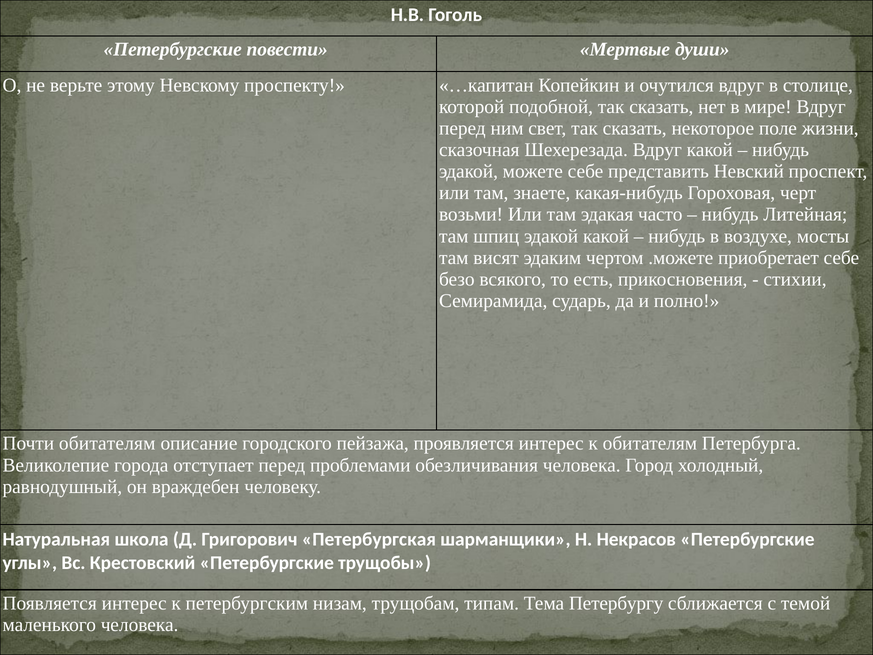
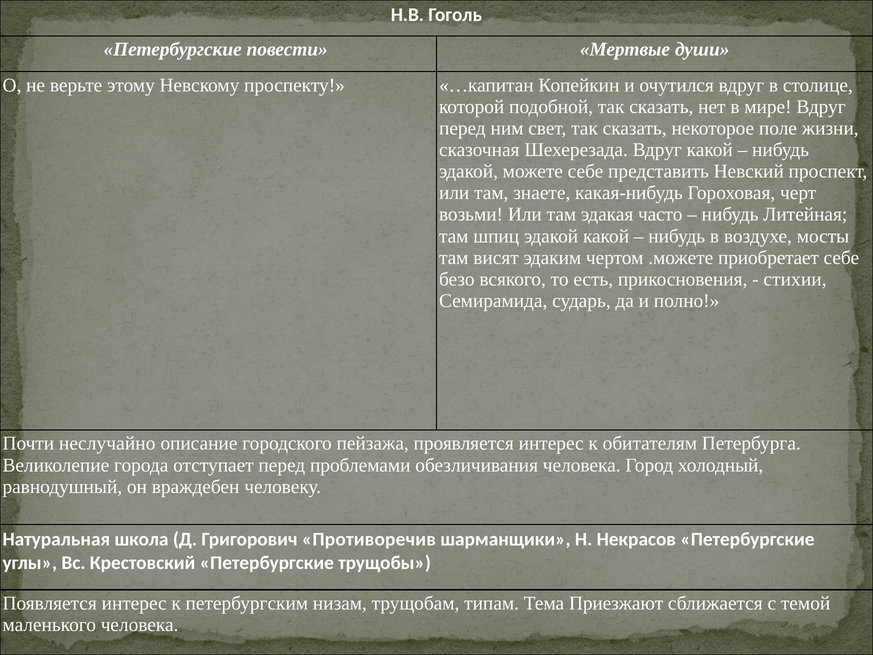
Почти обитателям: обитателям -> неслучайно (107, 443)
Петербургская: Петербургская -> Противоречив (369, 539)
Петербургу: Петербургу -> Приезжают (616, 603)
